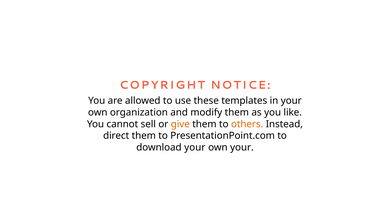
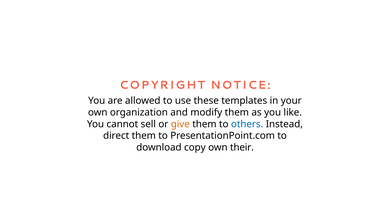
others colour: orange -> blue (247, 124)
download your: your -> copy (195, 148)
own your: your -> their (242, 148)
